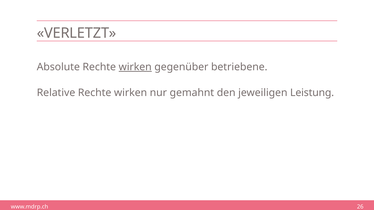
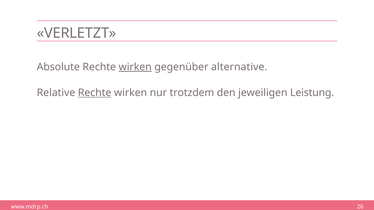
betriebene: betriebene -> alternative (239, 67)
Rechte underline: none -> present (95, 93)
gemahnt: gemahnt -> trotzdem (192, 93)
